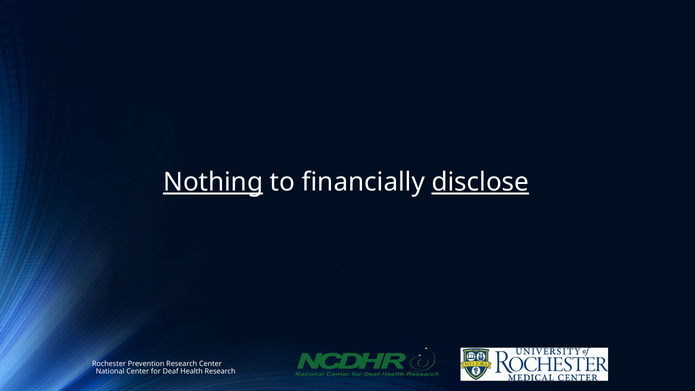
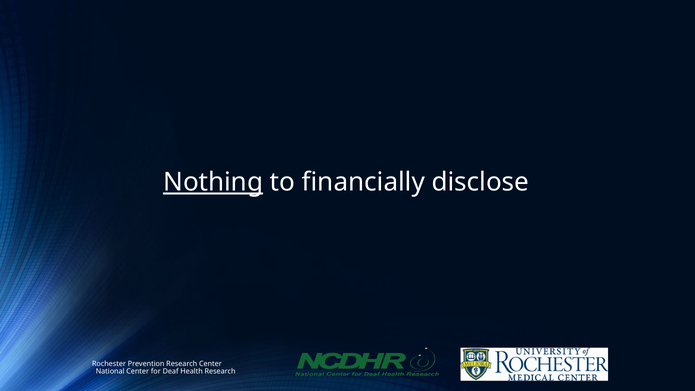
disclose underline: present -> none (480, 182)
